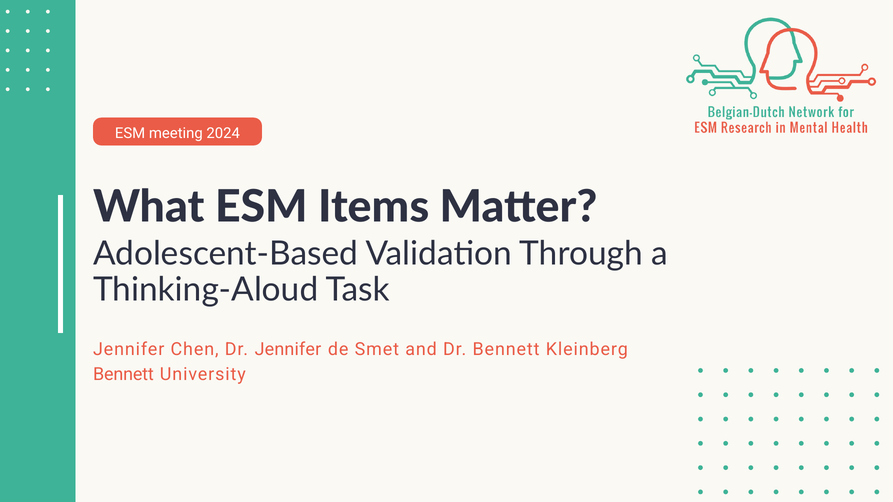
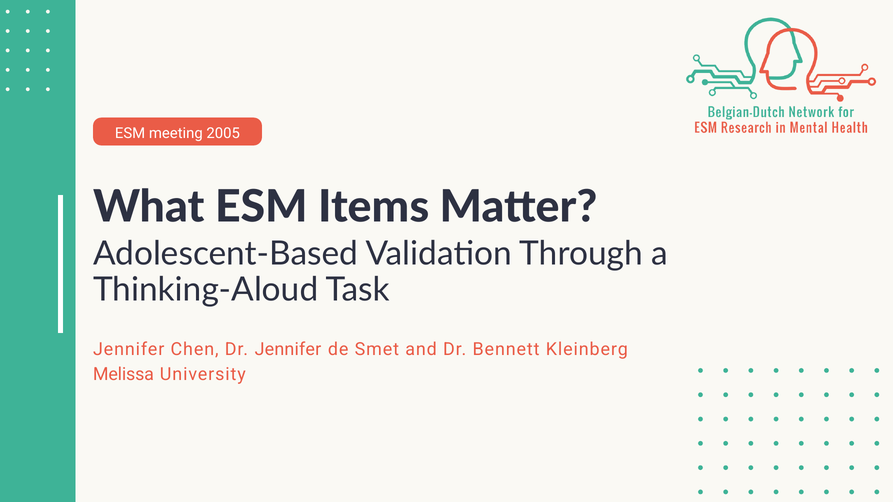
2024: 2024 -> 2005 (223, 133)
Bennett: Bennett -> Melissa (123, 375)
